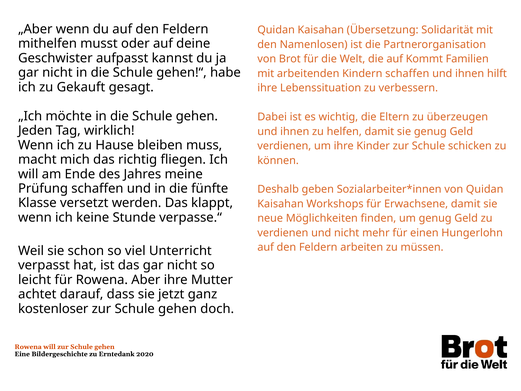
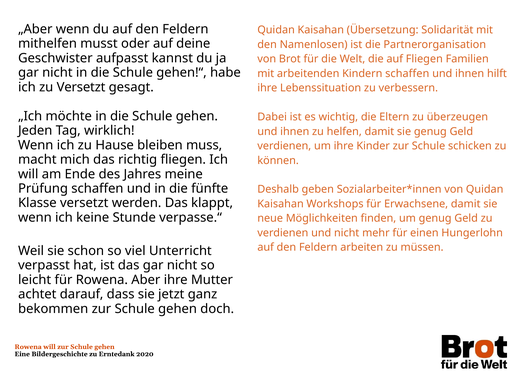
auf Kommt: Kommt -> Fliegen (424, 59)
zu Gekauft: Gekauft -> Versetzt (81, 87)
kostenloser: kostenloser -> bekommen (53, 309)
